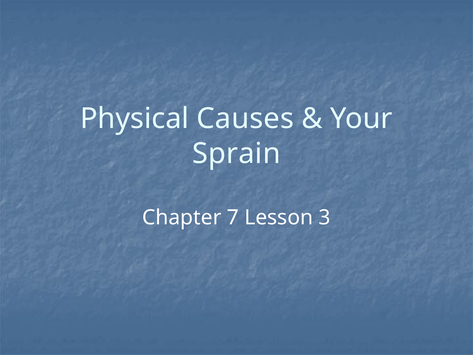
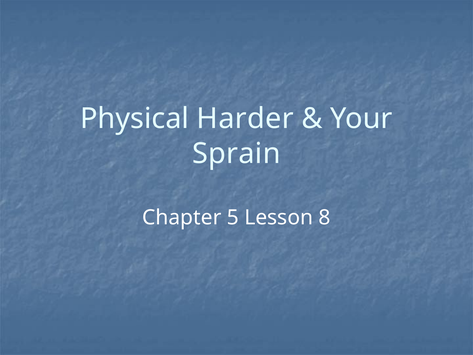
Causes: Causes -> Harder (245, 119)
7: 7 -> 5 (233, 217)
3: 3 -> 8 (325, 217)
